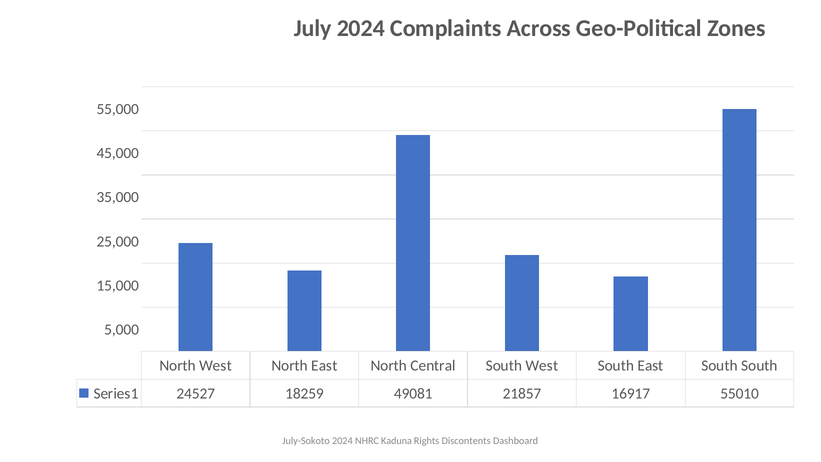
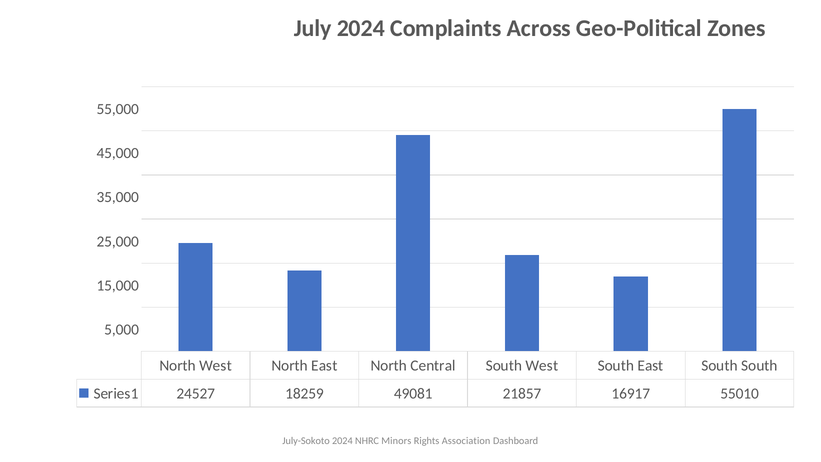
Kaduna: Kaduna -> Minors (396, 441)
Discontents: Discontents -> Association (466, 441)
